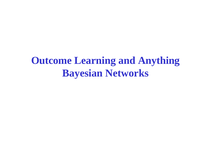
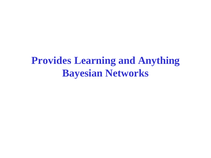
Outcome: Outcome -> Provides (51, 61)
